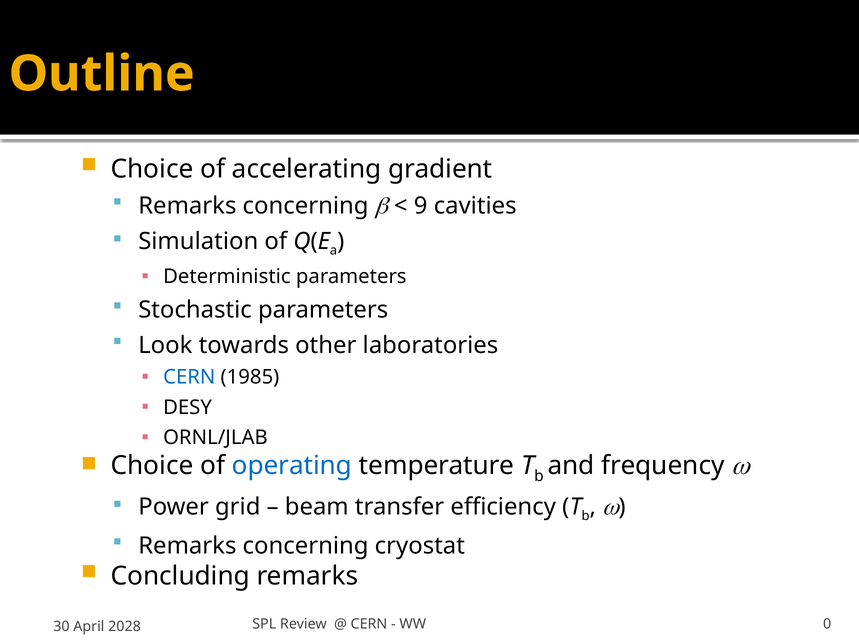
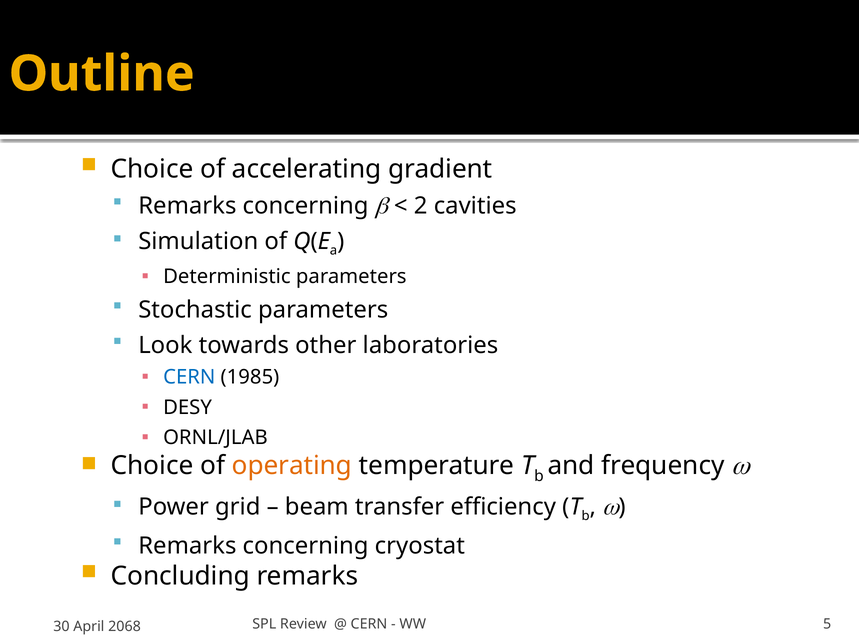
9: 9 -> 2 (421, 206)
operating colour: blue -> orange (292, 466)
0: 0 -> 5 (827, 624)
2028: 2028 -> 2068 (125, 627)
